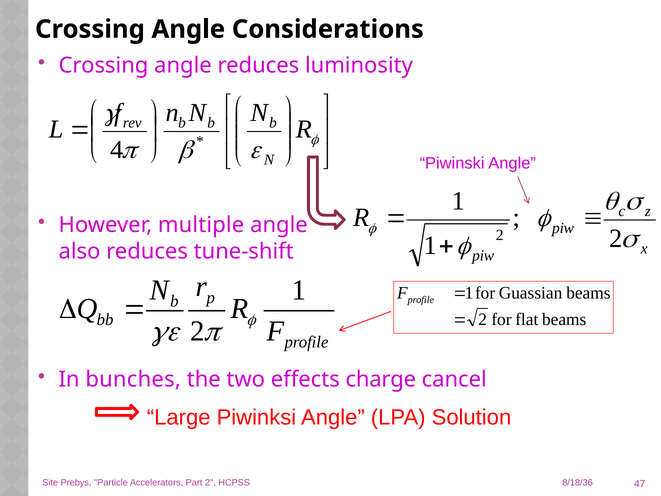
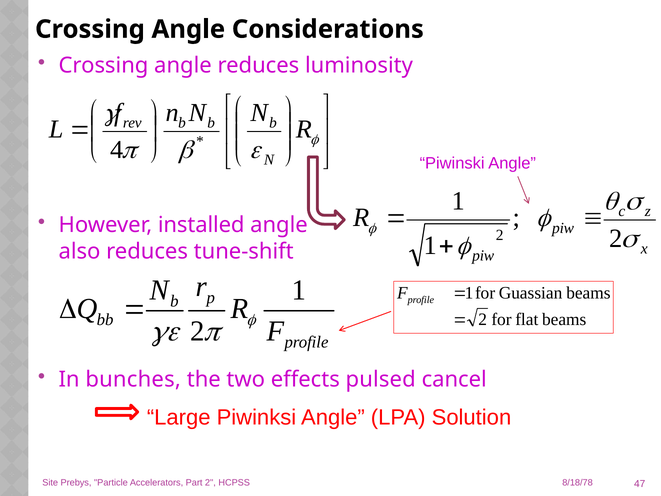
multiple: multiple -> installed (201, 225)
charge: charge -> pulsed (381, 379)
8/18/36: 8/18/36 -> 8/18/78 (578, 482)
